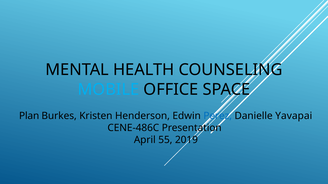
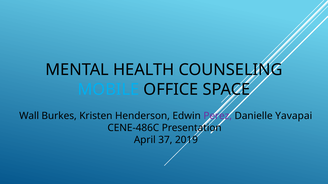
Plan: Plan -> Wall (29, 116)
Perez colour: blue -> purple (218, 116)
55: 55 -> 37 (165, 140)
